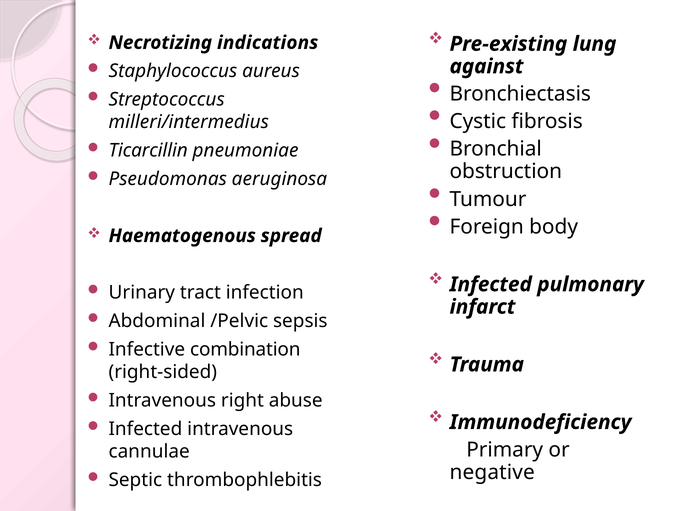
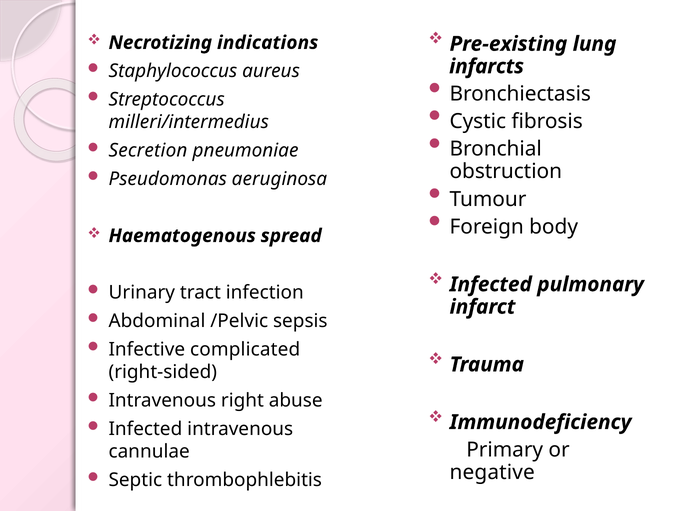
against: against -> infarcts (487, 66)
Ticarcillin: Ticarcillin -> Secretion (148, 151)
combination: combination -> complicated (245, 350)
